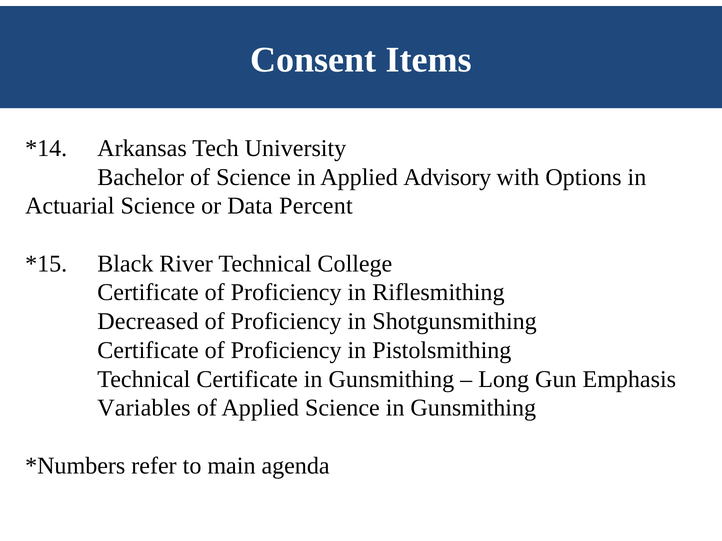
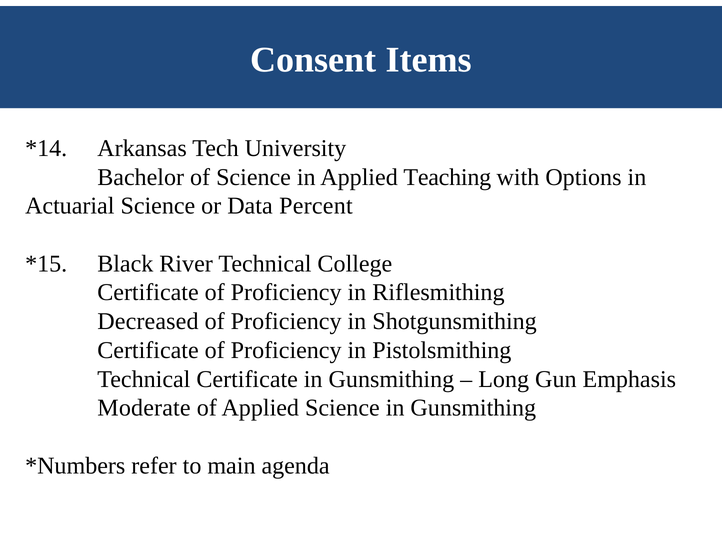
Advisory: Advisory -> Teaching (447, 177)
Variables: Variables -> Moderate (144, 408)
